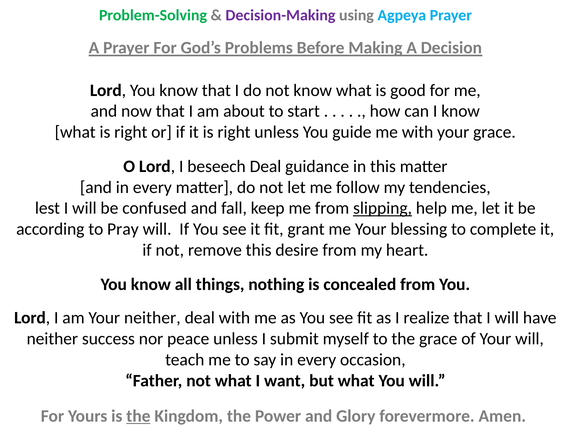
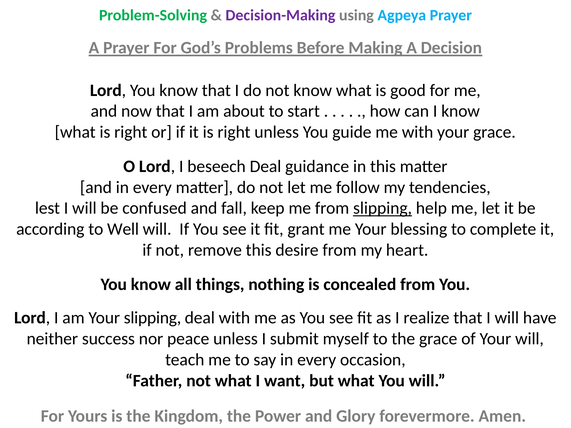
Pray: Pray -> Well (123, 229)
Your neither: neither -> slipping (152, 318)
the underline: present -> none (138, 416)
